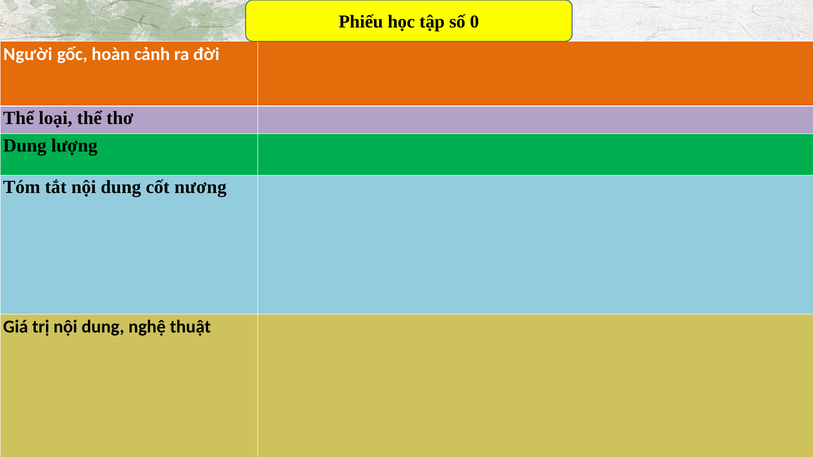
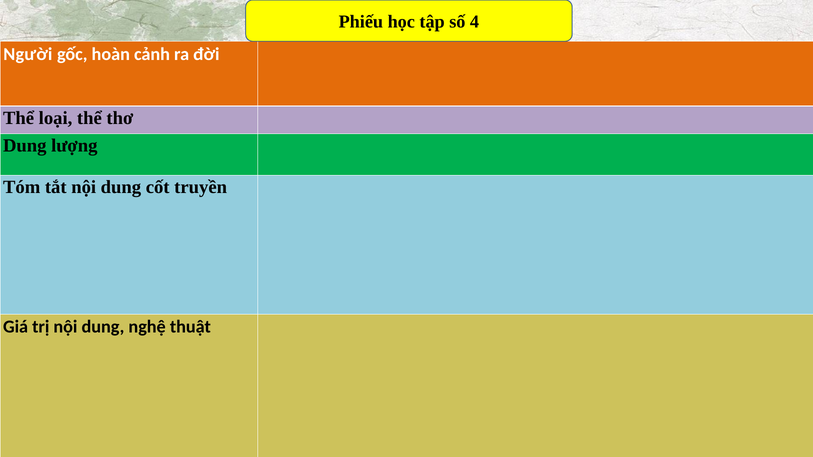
0: 0 -> 4 (474, 22)
nương: nương -> truyền (201, 187)
